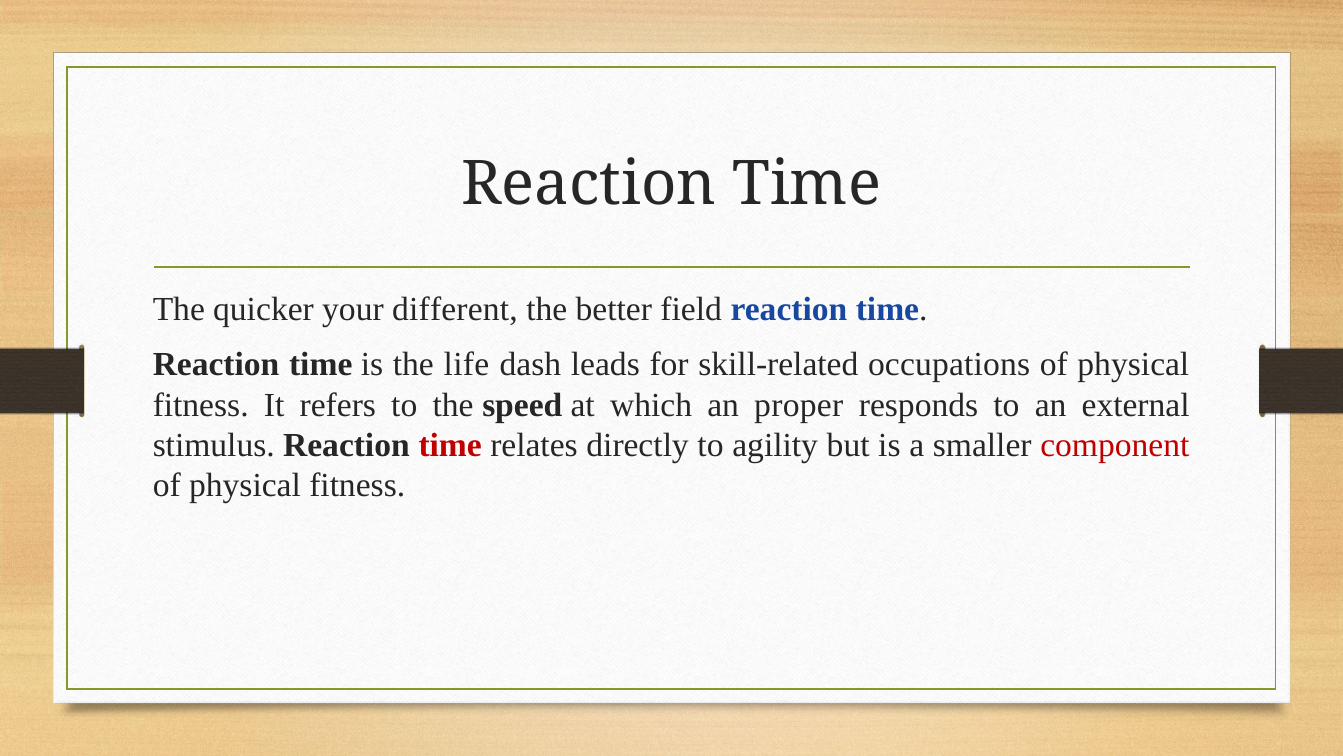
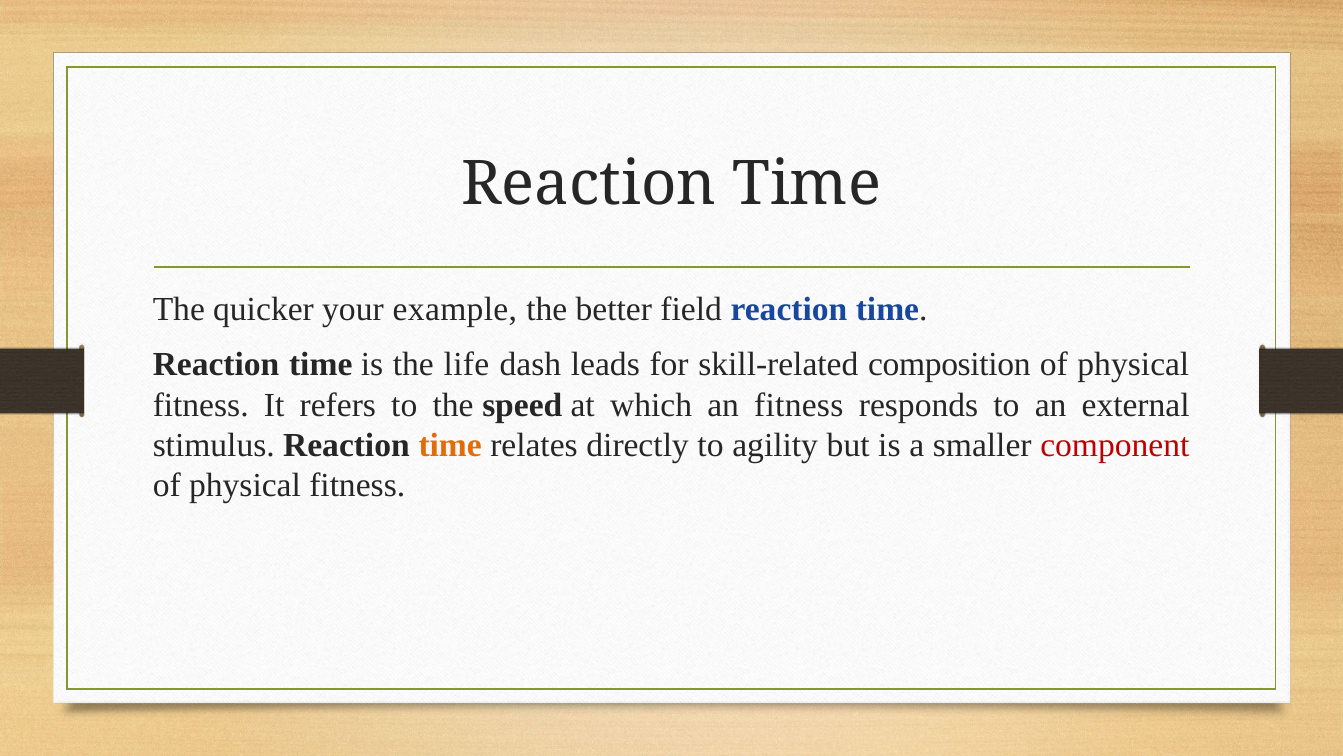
different: different -> example (455, 309)
occupations: occupations -> composition (949, 365)
an proper: proper -> fitness (799, 405)
time colour: red -> orange (450, 445)
